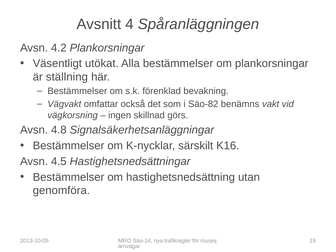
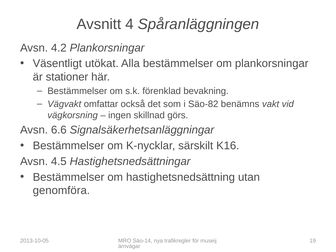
ställning: ställning -> stationer (67, 77)
4.8: 4.8 -> 6.6 (59, 130)
